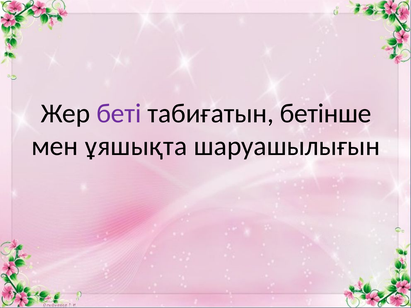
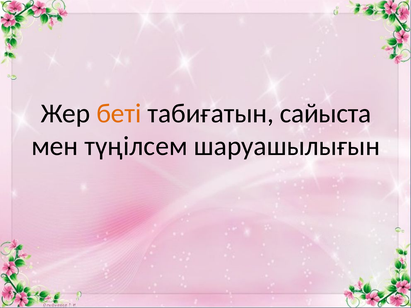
беті colour: purple -> orange (119, 113)
бетінше: бетінше -> сайыста (326, 113)
ұяшықта: ұяшықта -> түңілсем (136, 146)
